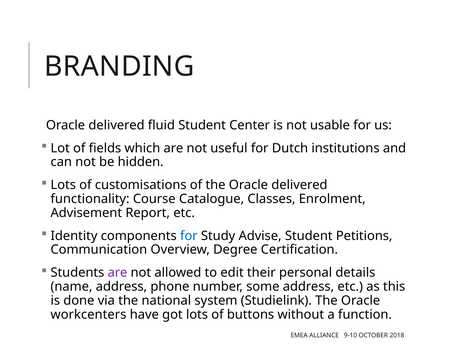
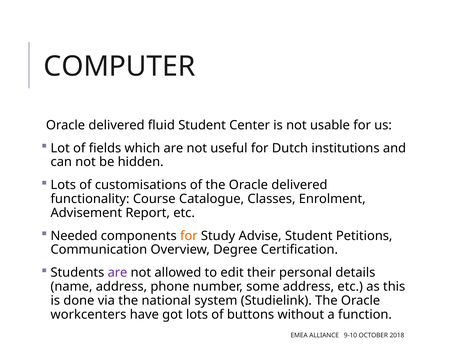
BRANDING: BRANDING -> COMPUTER (120, 67)
Identity: Identity -> Needed (74, 236)
for colour: blue -> orange (189, 236)
